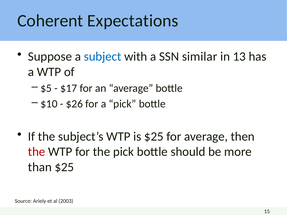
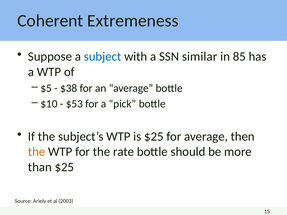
Expectations: Expectations -> Extremeness (133, 21)
13: 13 -> 85 (239, 57)
$17: $17 -> $38 (69, 88)
$26: $26 -> $53 (74, 104)
the colour: red -> orange (37, 152)
the pick: pick -> rate (124, 152)
